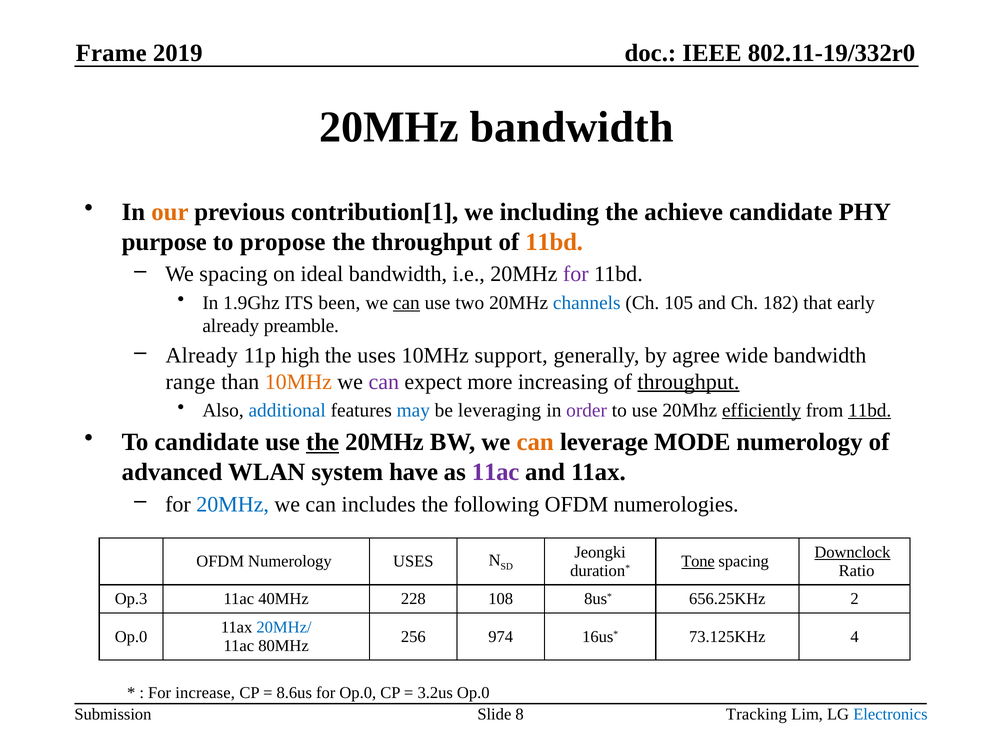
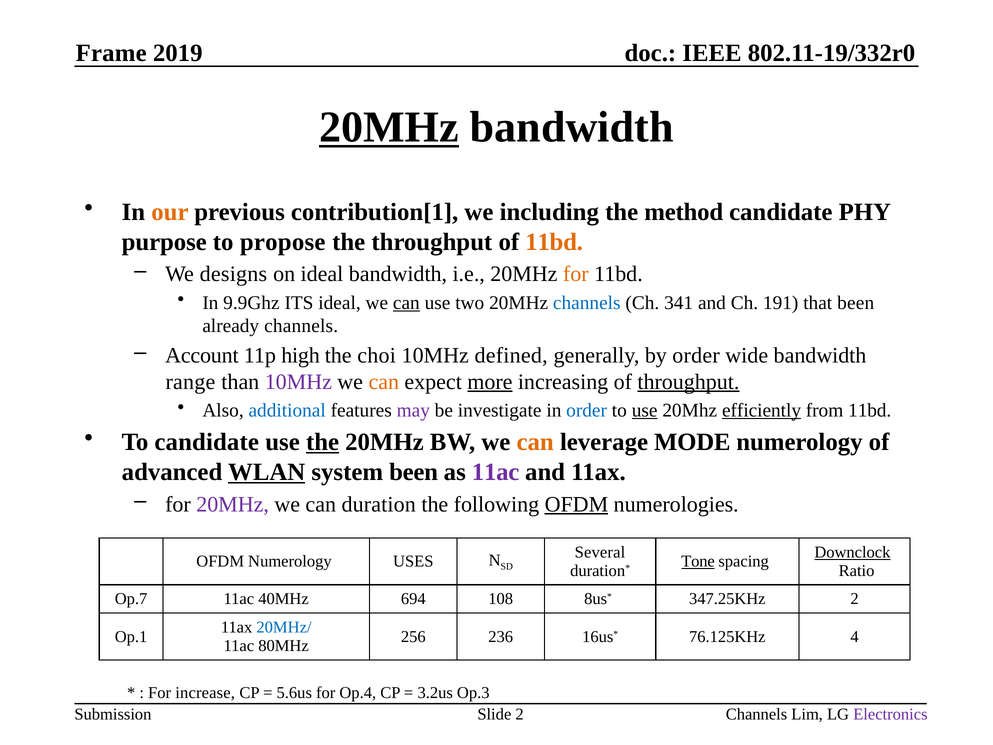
20MHz underline: none -> present (389, 127)
achieve: achieve -> method (684, 212)
We spacing: spacing -> designs (233, 274)
for colour: purple -> orange (576, 274)
1.9Ghz: 1.9Ghz -> 9.9Ghz (251, 303)
ITS been: been -> ideal (340, 303)
105: 105 -> 341 (679, 303)
182: 182 -> 191 (781, 303)
that early: early -> been (856, 303)
already preamble: preamble -> channels (301, 326)
Already: Already -> Account (202, 355)
the uses: uses -> choi (377, 355)
support: support -> defined (511, 355)
by agree: agree -> order (696, 355)
10MHz colour: orange -> purple (298, 382)
can colour: purple -> orange (384, 382)
more underline: none -> present (490, 382)
may colour: blue -> purple (413, 410)
leveraging: leveraging -> investigate (500, 410)
order colour: purple -> blue (587, 410)
use underline: none -> present (645, 410)
11bd underline: present -> none (870, 410)
WLAN underline: none -> present (267, 472)
system have: have -> been (414, 472)
20MHz colour: blue -> purple (233, 504)
includes: includes -> duration (379, 504)
OFDM underline: none -> present (576, 504)
Jeongki: Jeongki -> Several (600, 552)
Op.3: Op.3 -> Op.7 (131, 599)
228: 228 -> 694 (413, 599)
656.25KHz: 656.25KHz -> 347.25KHz (727, 599)
Op.0: Op.0 -> Op.1 (131, 636)
974: 974 -> 236 (501, 636)
73.125KHz: 73.125KHz -> 76.125KHz (727, 636)
8.6us: 8.6us -> 5.6us (294, 692)
for Op.0: Op.0 -> Op.4 (358, 692)
3.2us Op.0: Op.0 -> Op.3 (473, 692)
Slide 8: 8 -> 2 (520, 714)
Tracking: Tracking -> Channels (756, 714)
Electronics colour: blue -> purple (890, 714)
